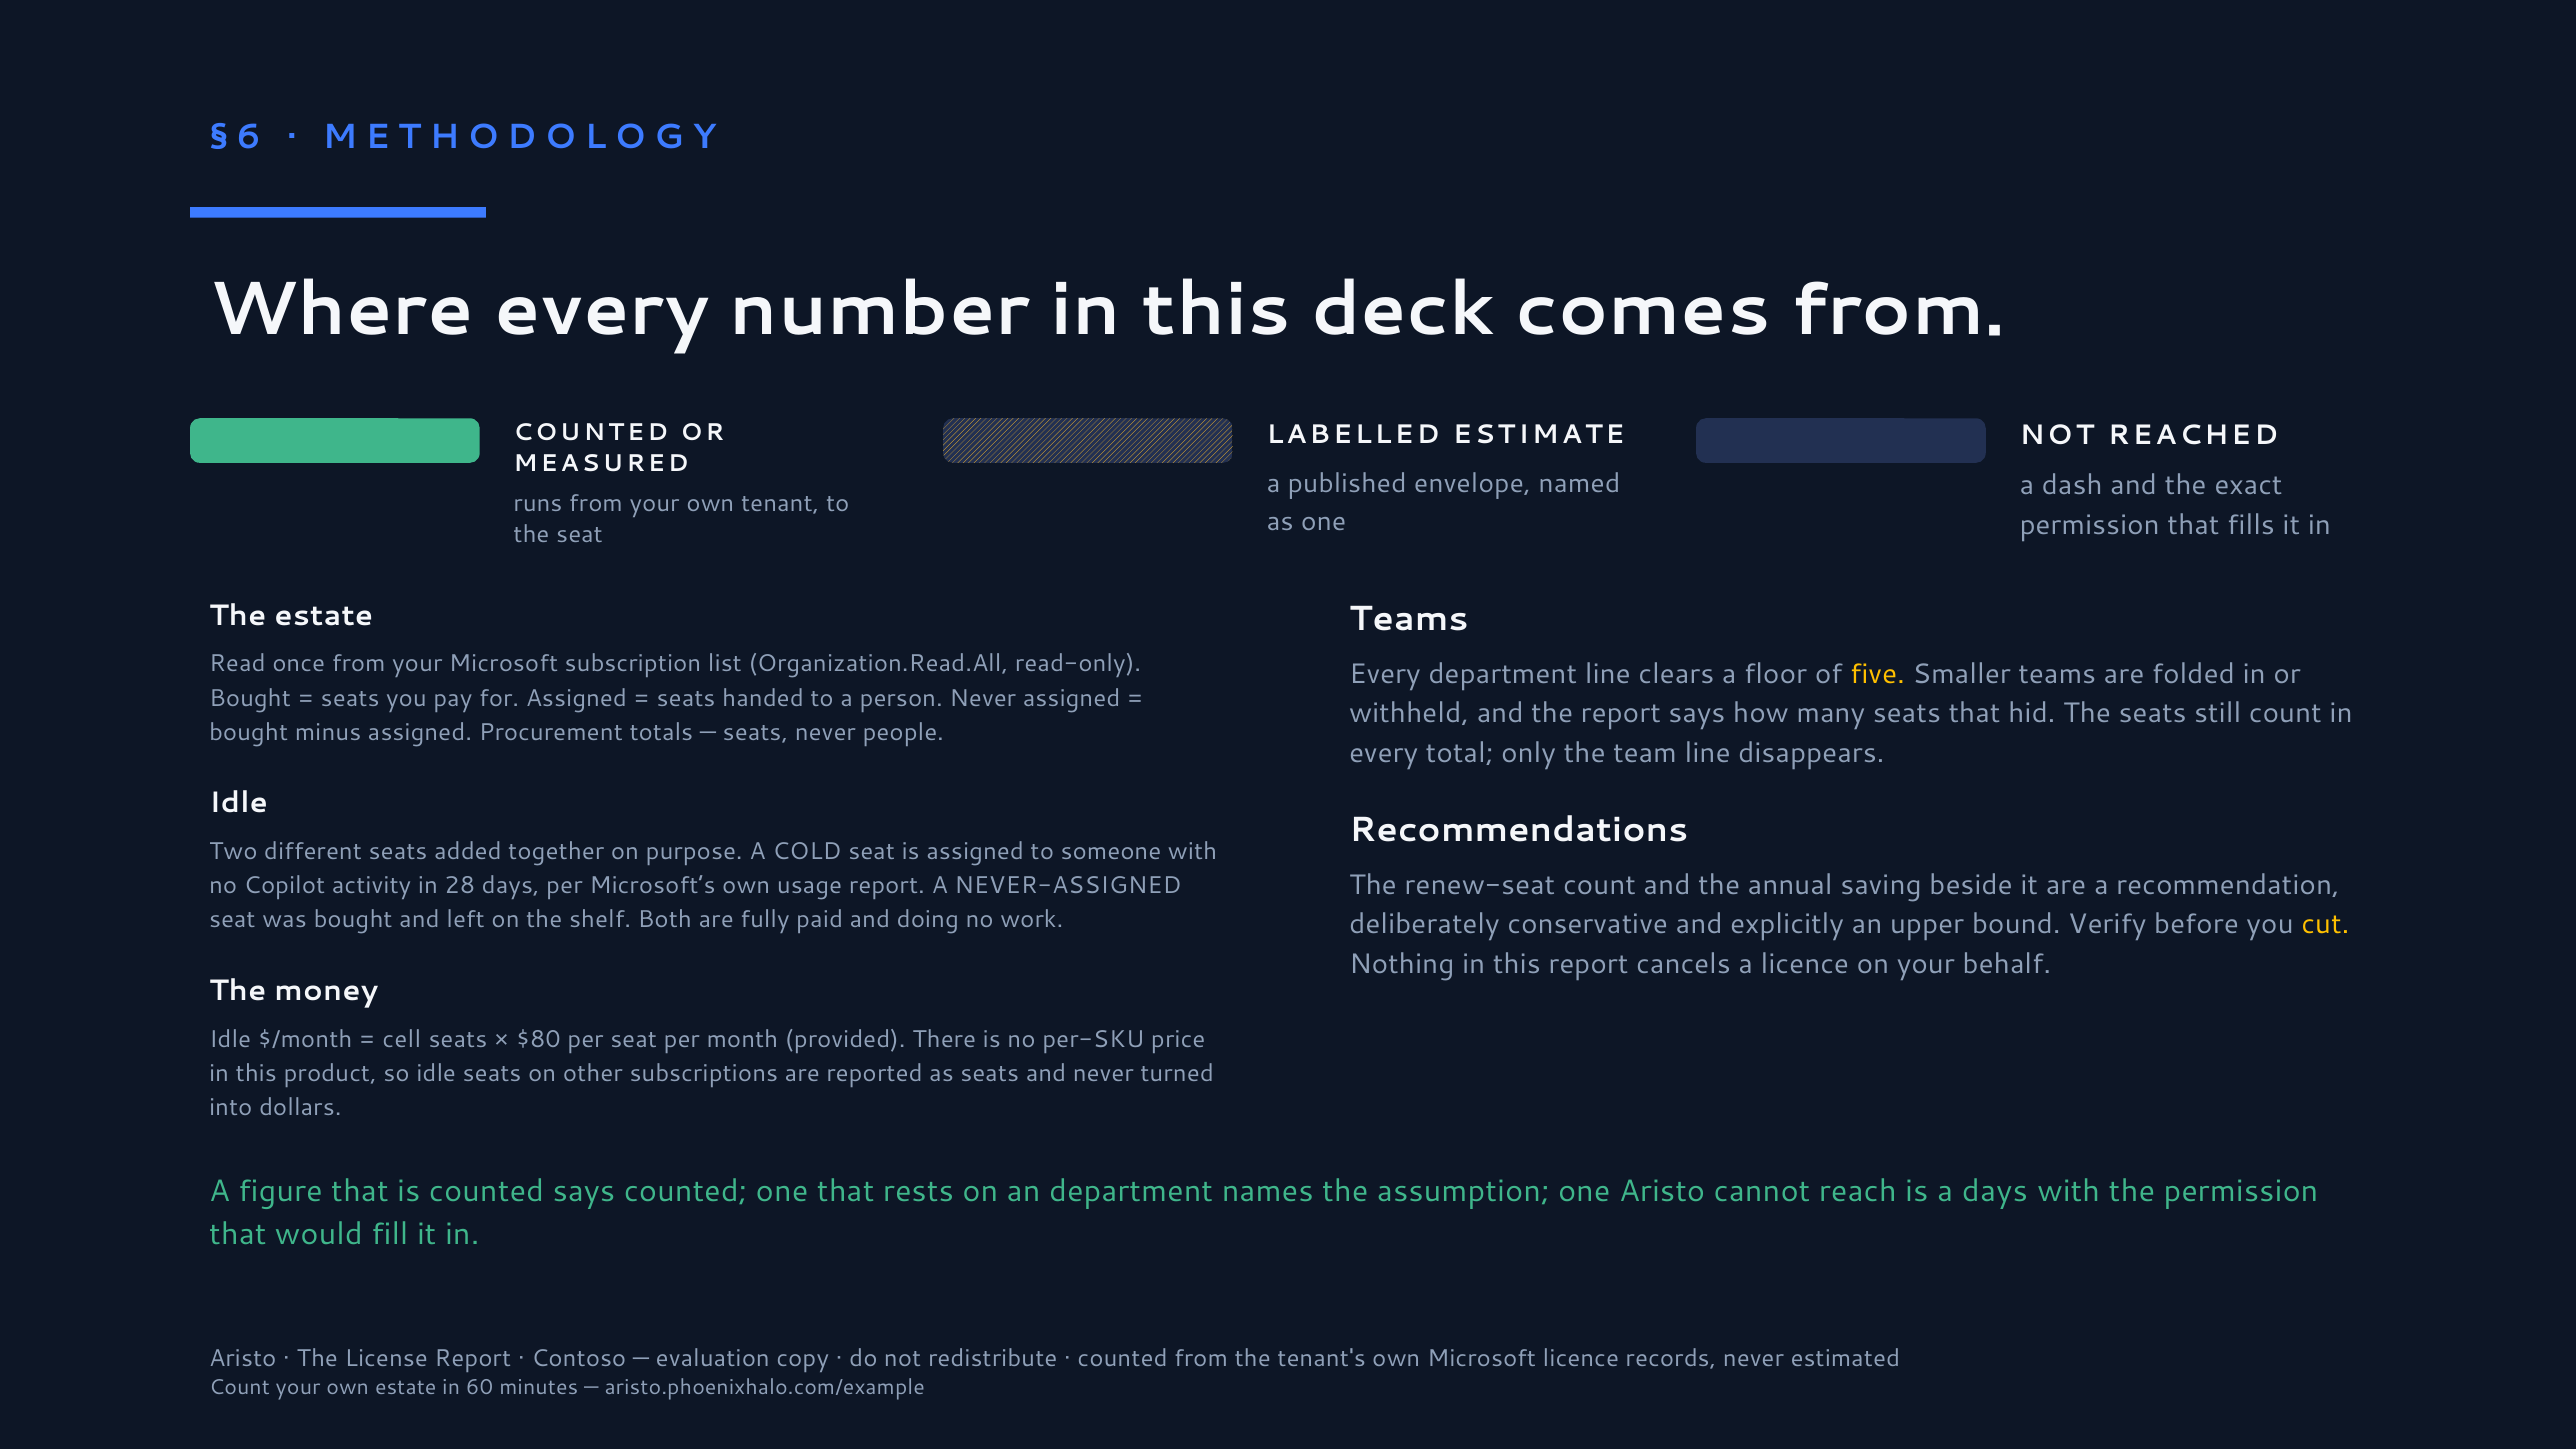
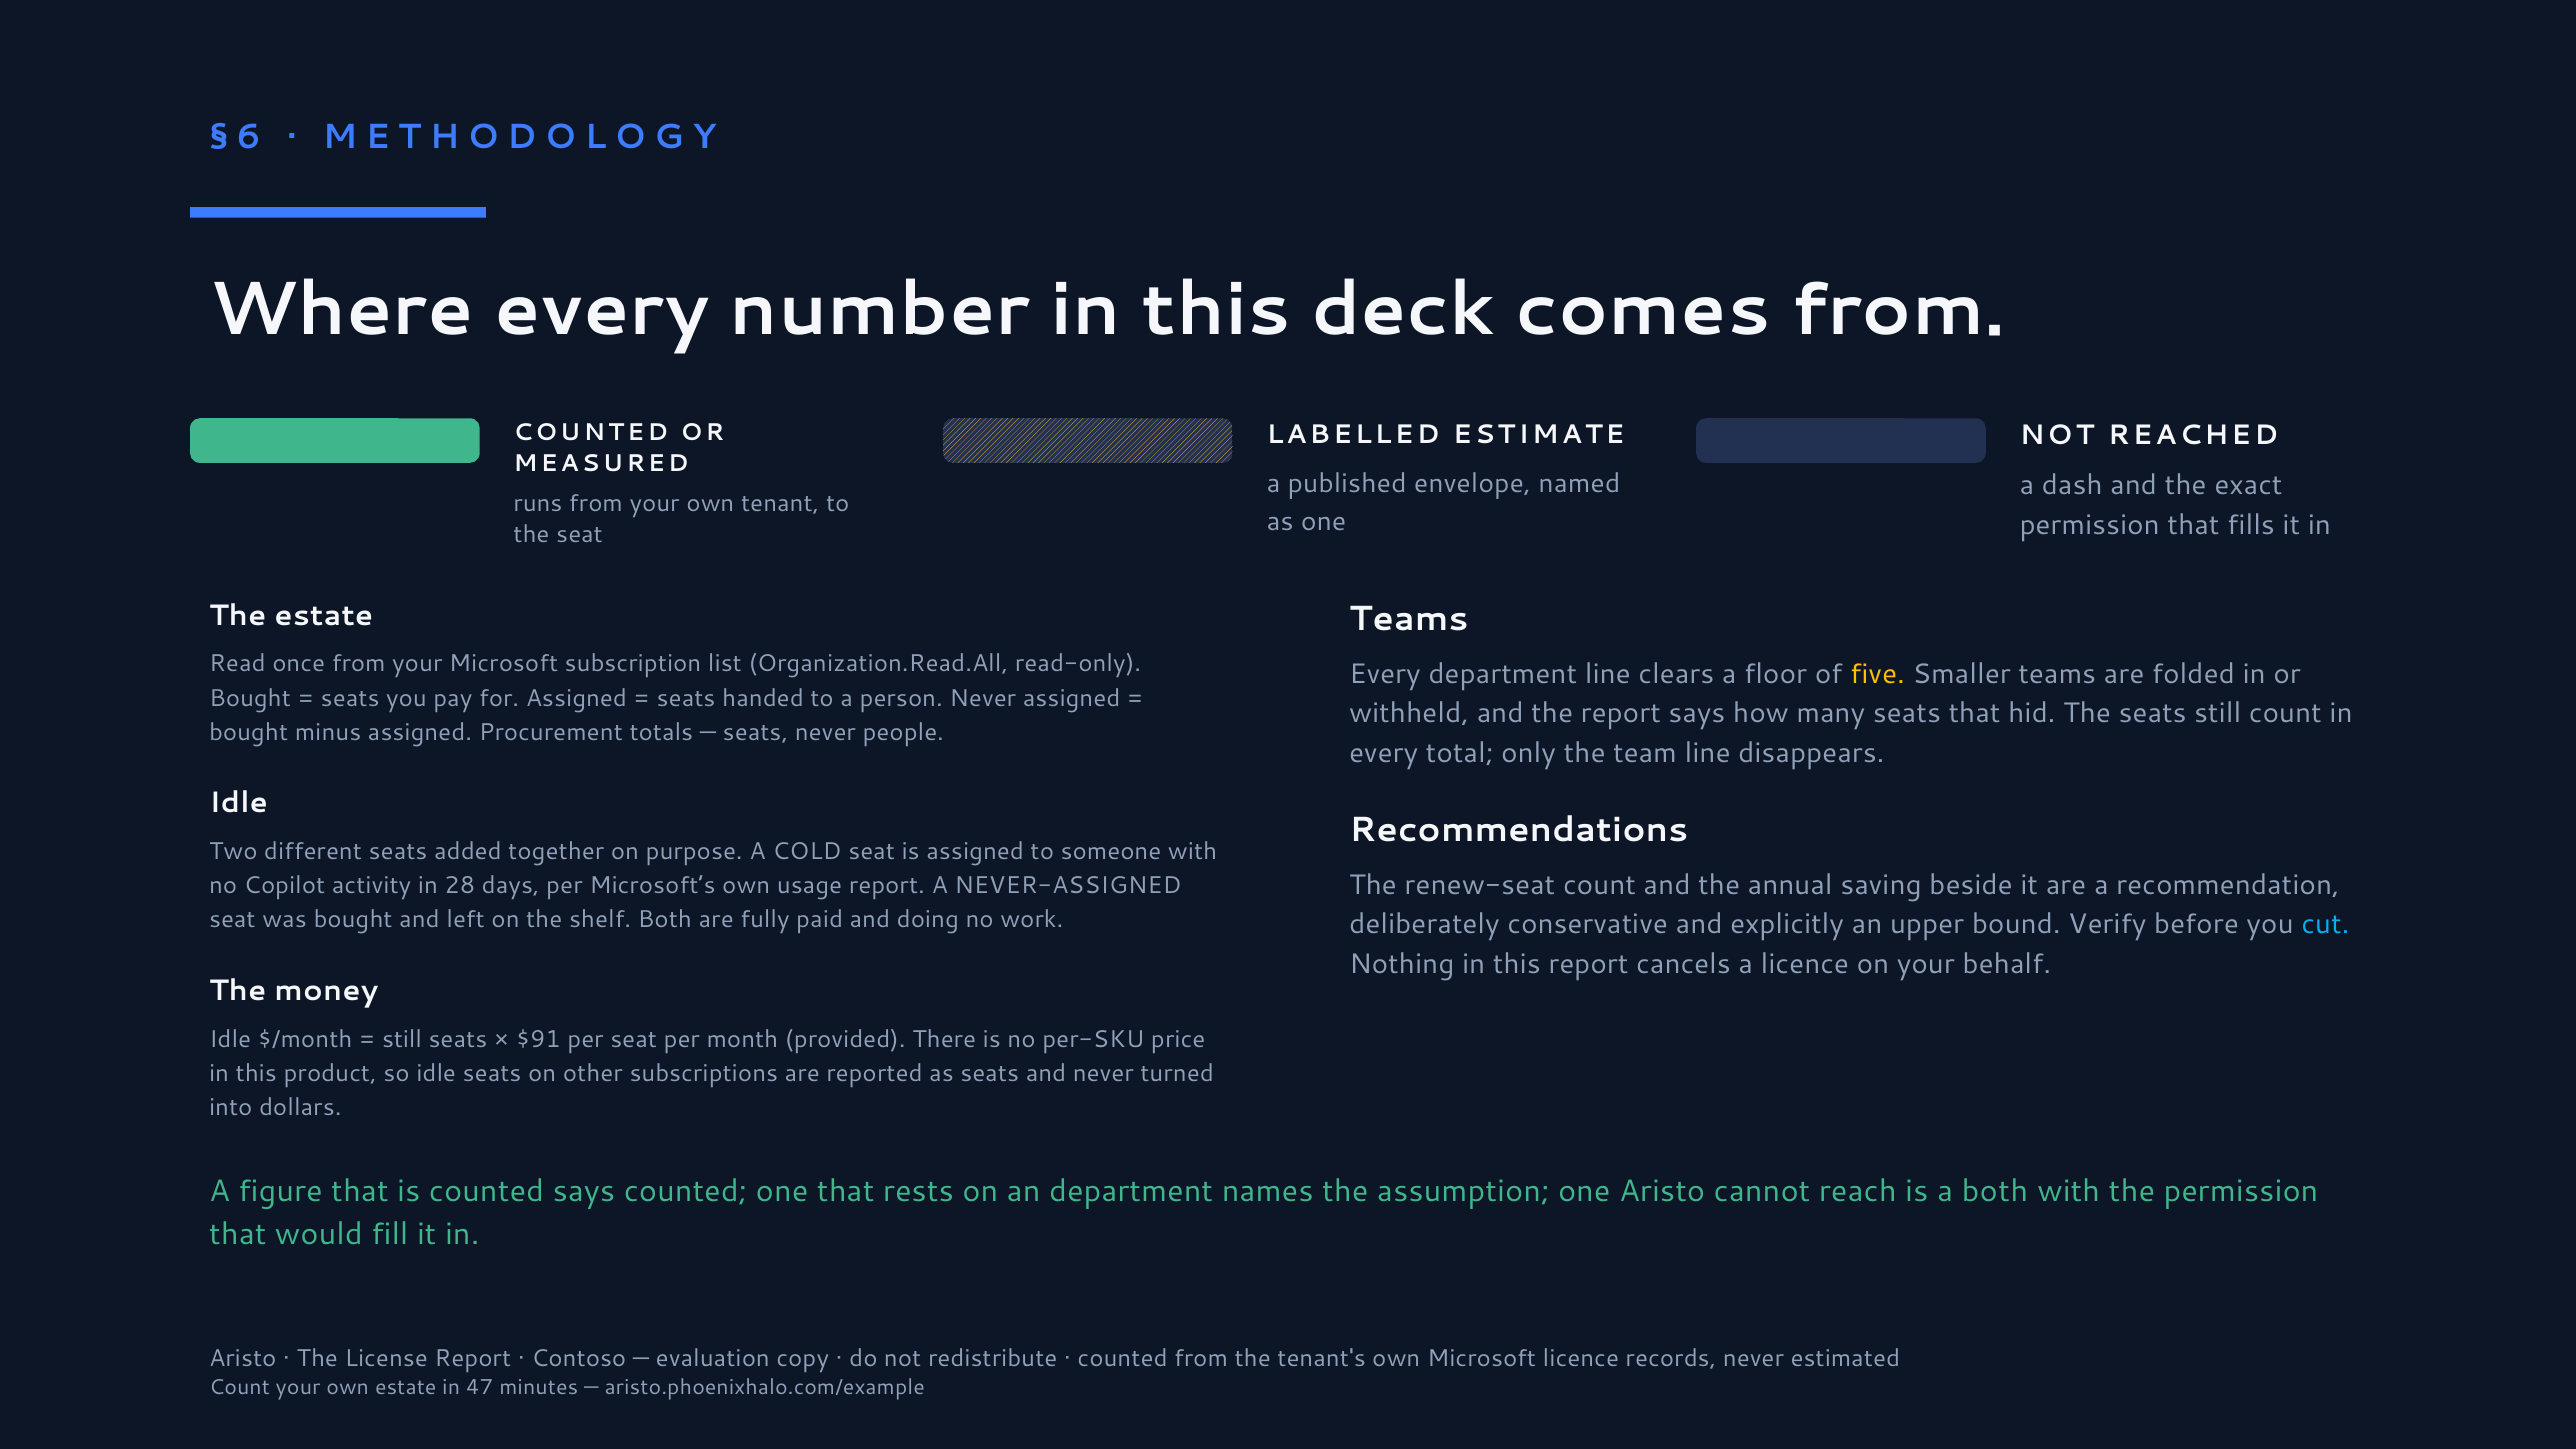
cut colour: yellow -> light blue (2325, 925)
cell: cell -> still (402, 1039)
$80: $80 -> $91 (538, 1039)
a days: days -> both (1995, 1191)
60: 60 -> 47 (480, 1387)
